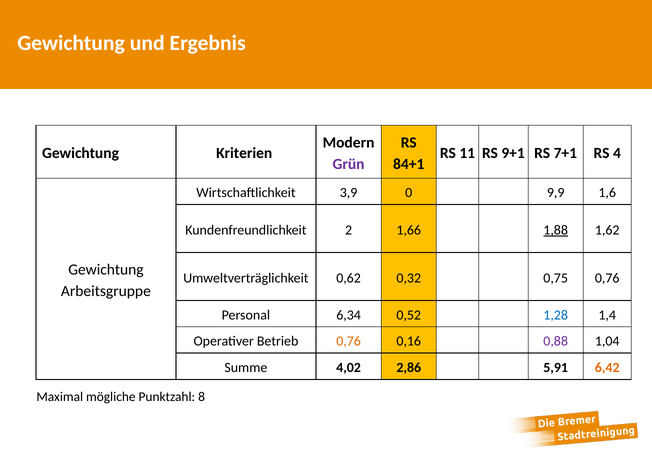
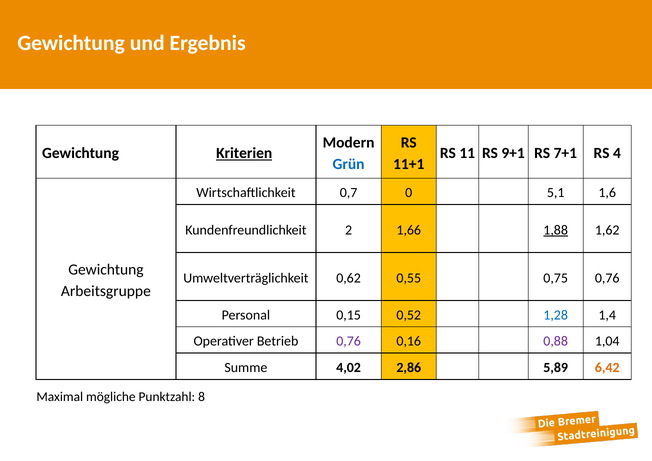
Kriterien underline: none -> present (244, 153)
Grün colour: purple -> blue (349, 164)
84+1: 84+1 -> 11+1 (409, 164)
3,9: 3,9 -> 0,7 (349, 193)
9,9: 9,9 -> 5,1 (556, 193)
0,32: 0,32 -> 0,55 (409, 278)
6,34: 6,34 -> 0,15 (349, 315)
0,76 colour: orange -> purple (349, 341)
5,91: 5,91 -> 5,89 (556, 368)
